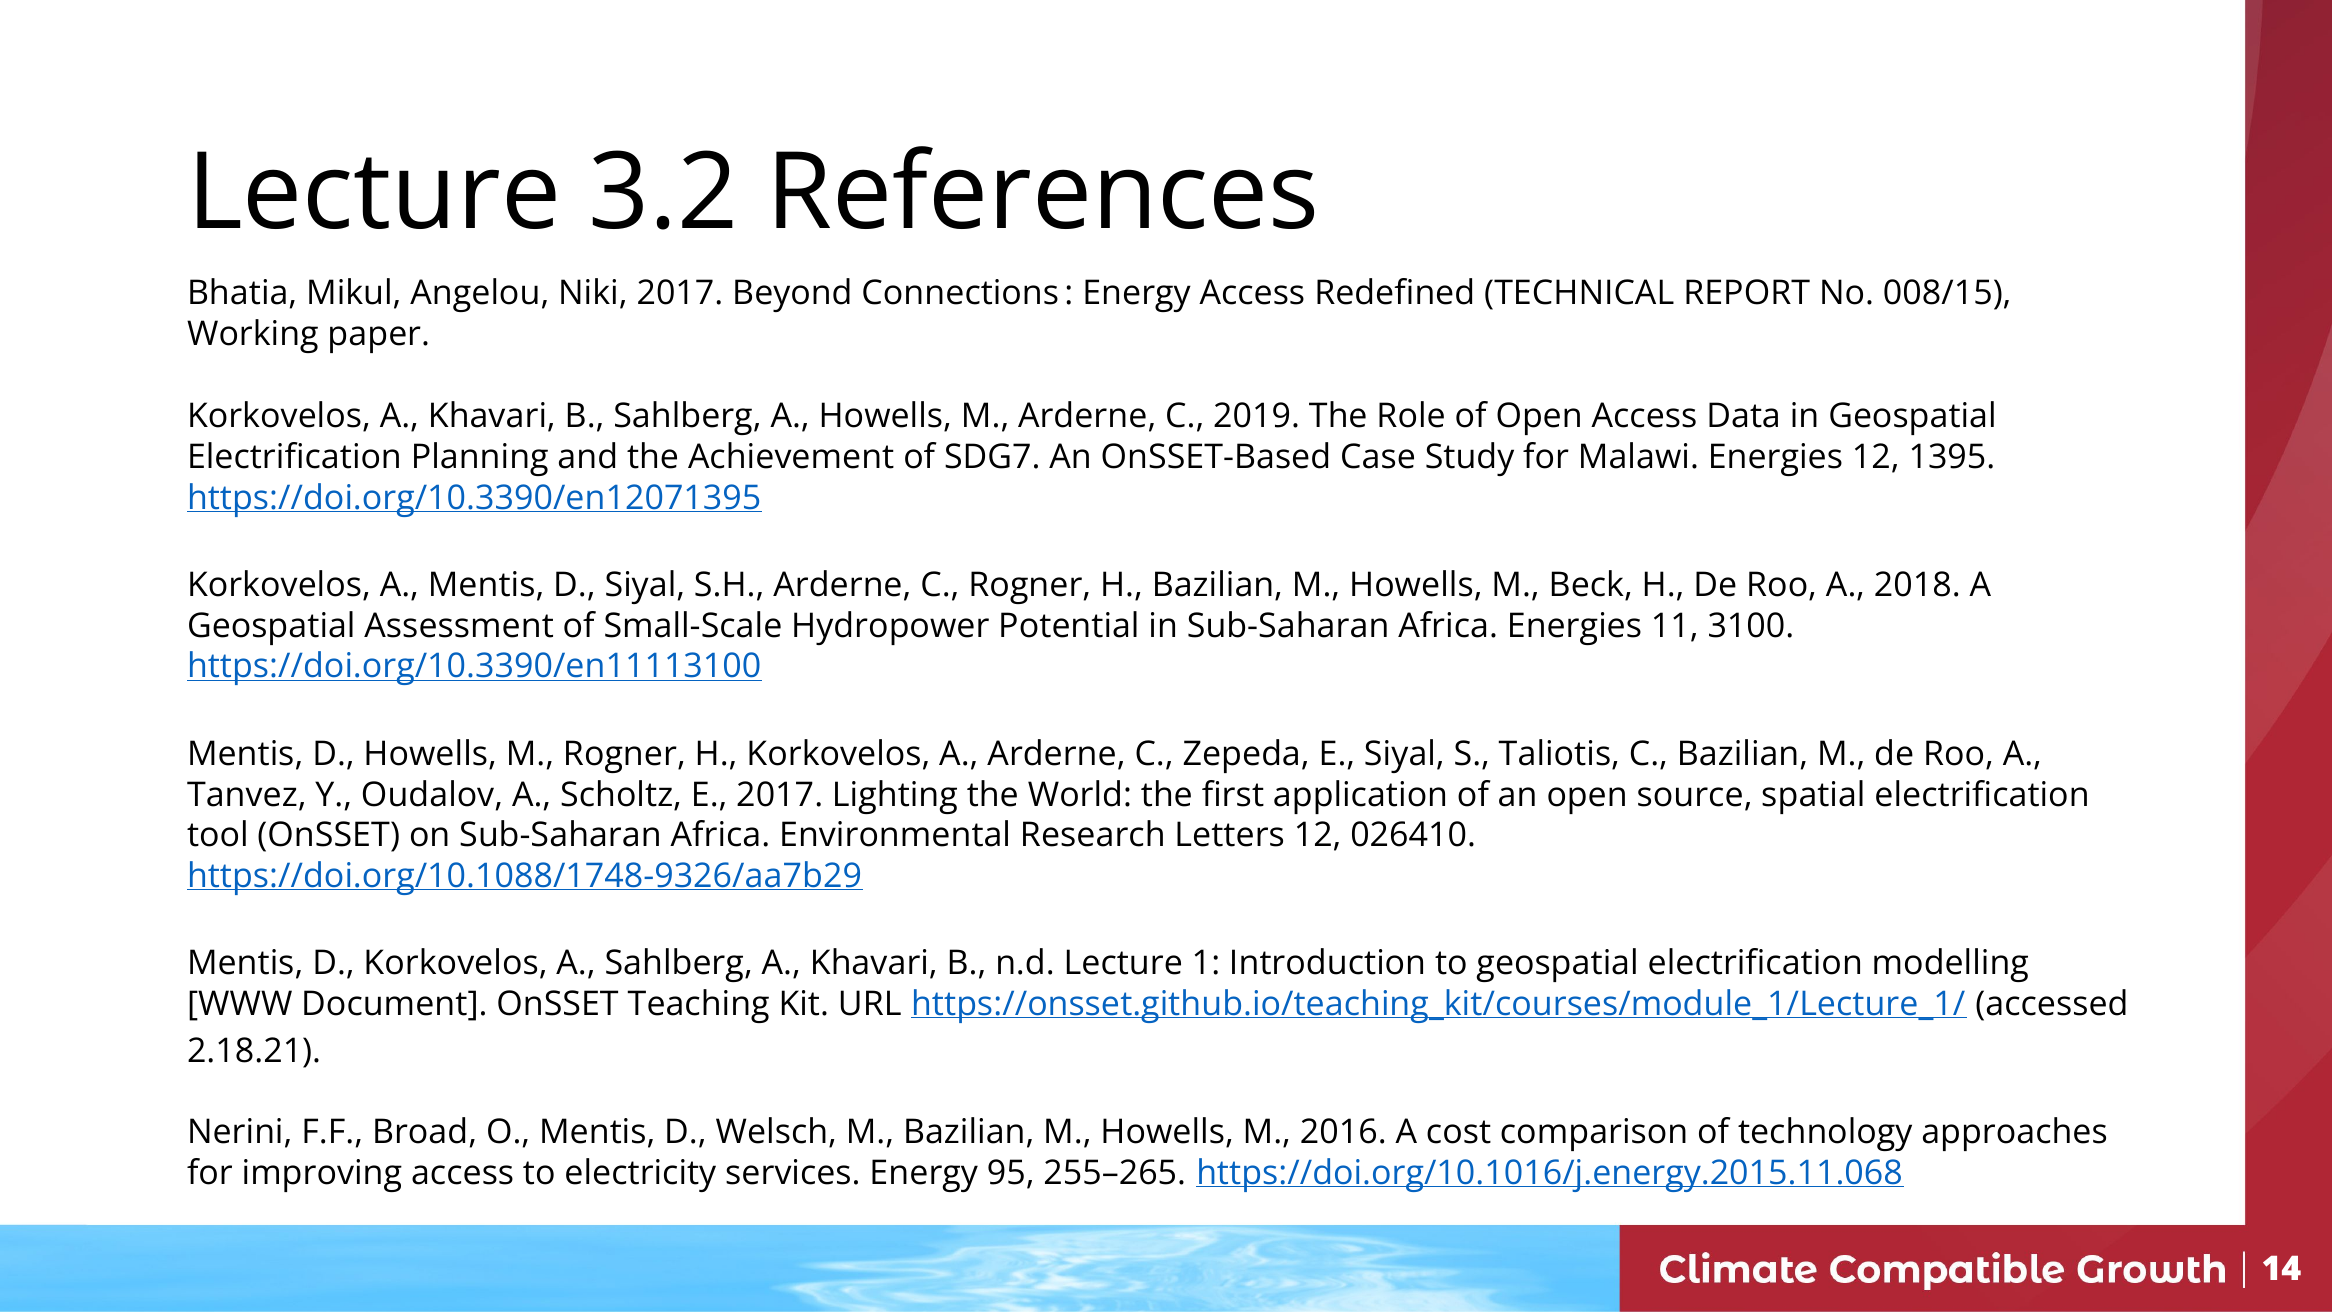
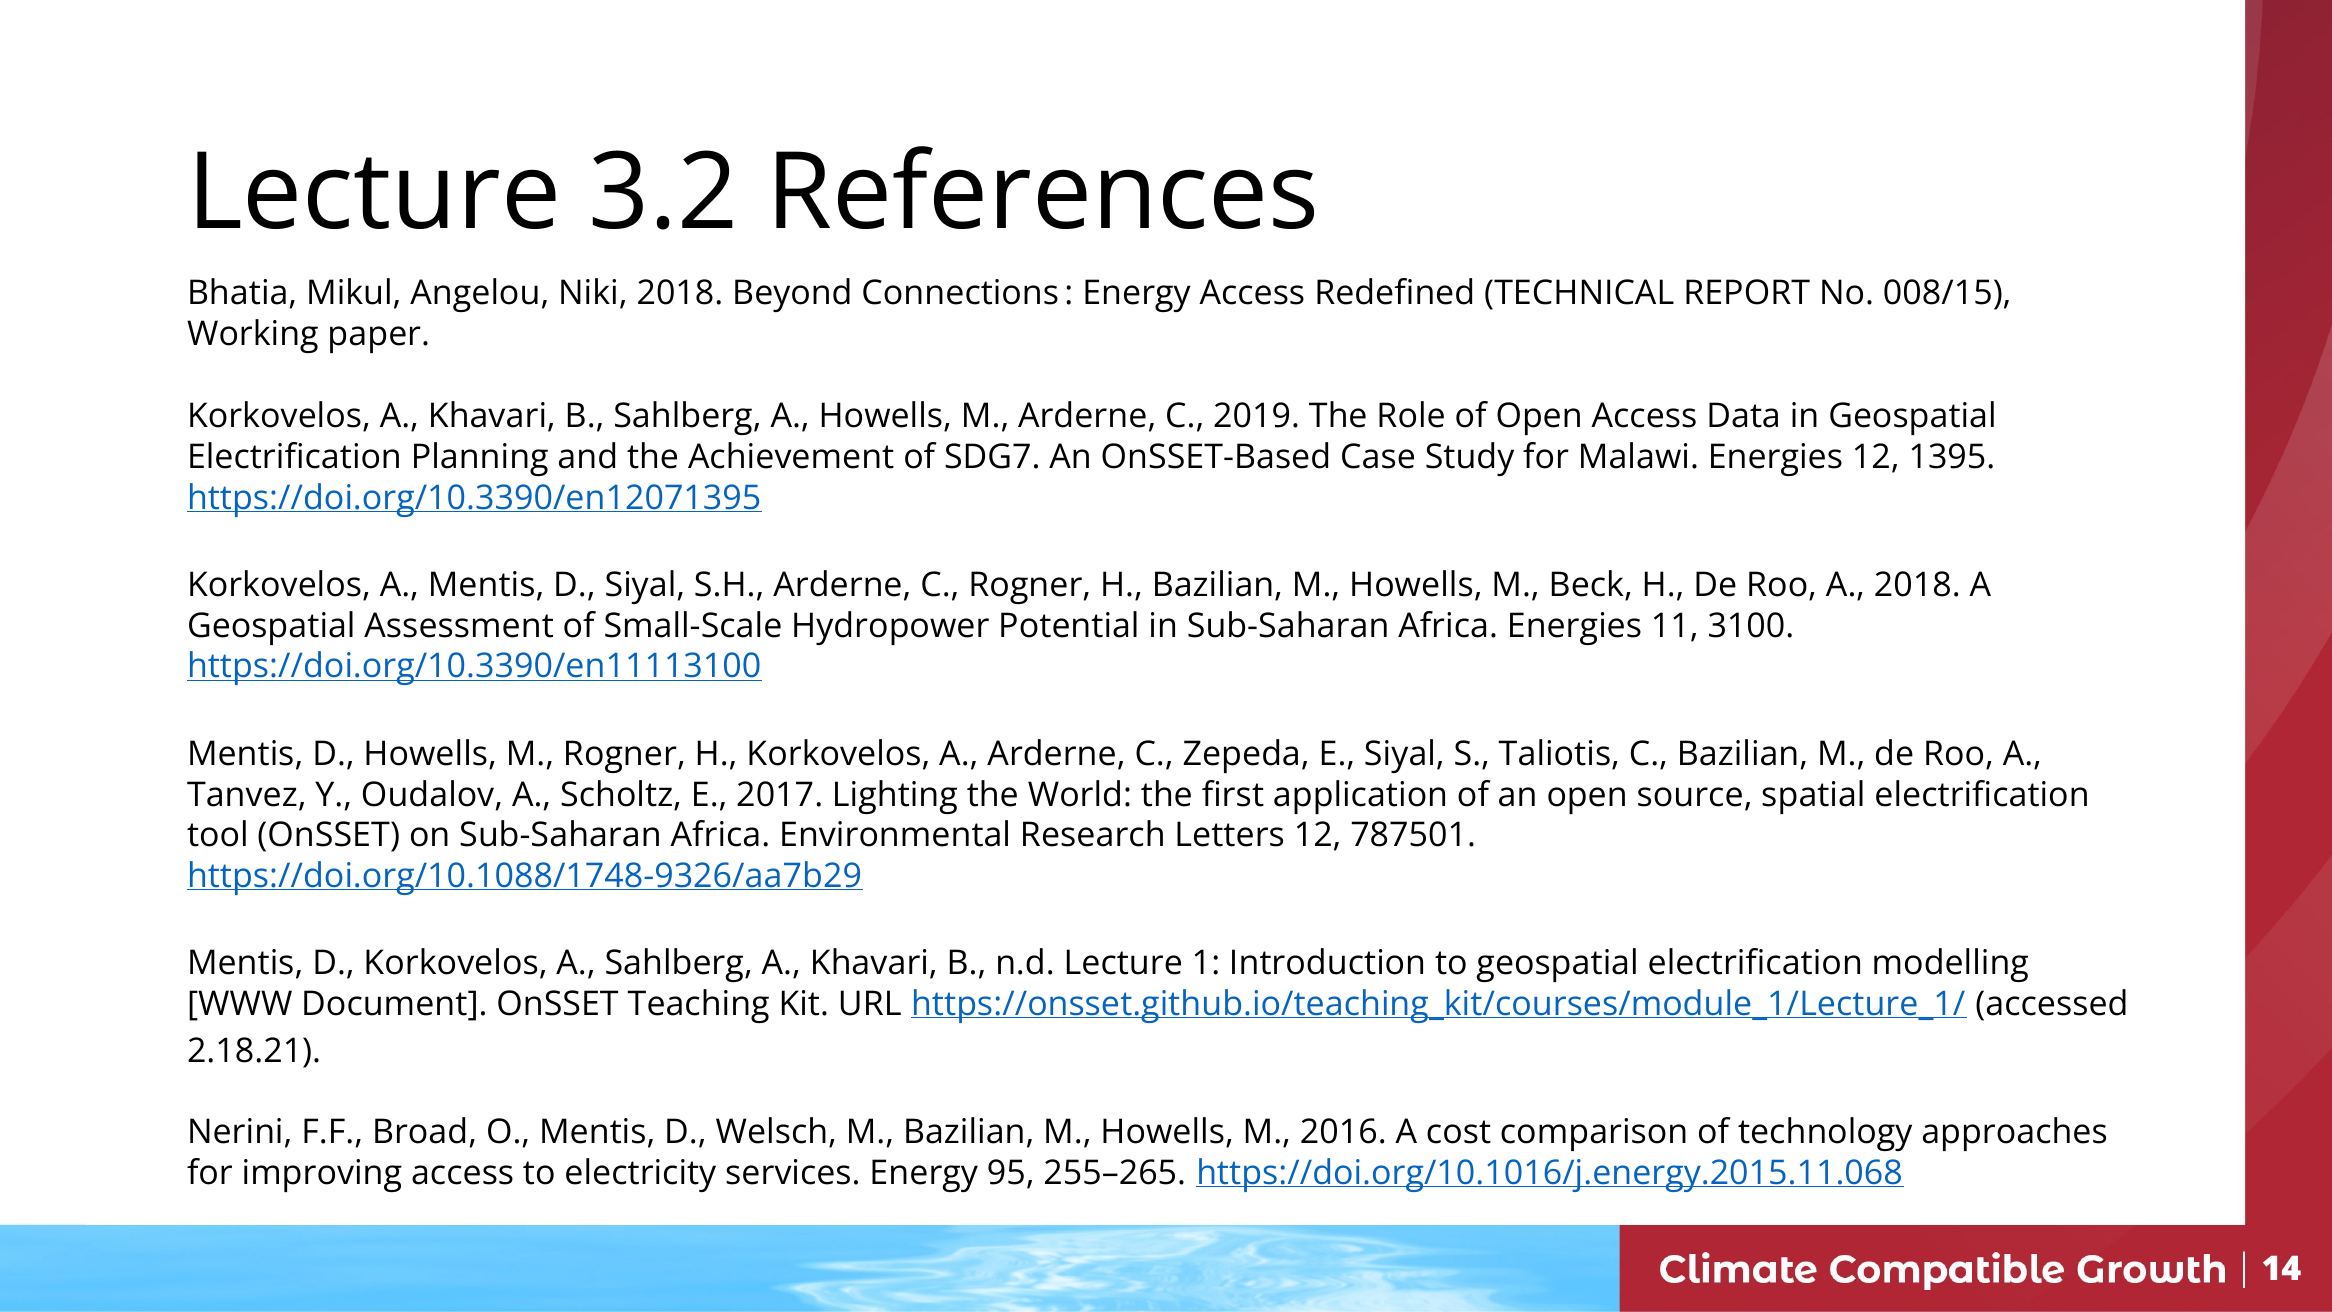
Niki 2017: 2017 -> 2018 (680, 294)
026410: 026410 -> 787501 (1413, 835)
